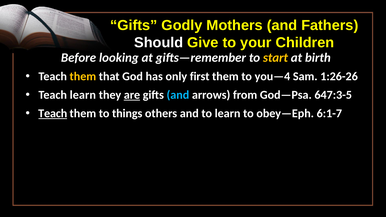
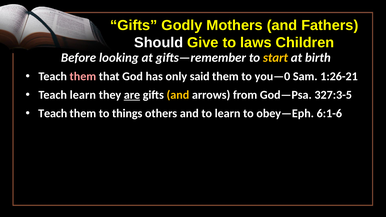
your: your -> laws (256, 43)
them colour: yellow -> pink (83, 77)
first: first -> said (200, 77)
you—4: you—4 -> you—0 (272, 77)
1:26-26: 1:26-26 -> 1:26-21 (339, 77)
and colour: light blue -> yellow (178, 95)
647:3-5: 647:3-5 -> 327:3-5 (333, 95)
Teach underline: present -> none (53, 114)
6:1-7: 6:1-7 -> 6:1-6 (329, 114)
